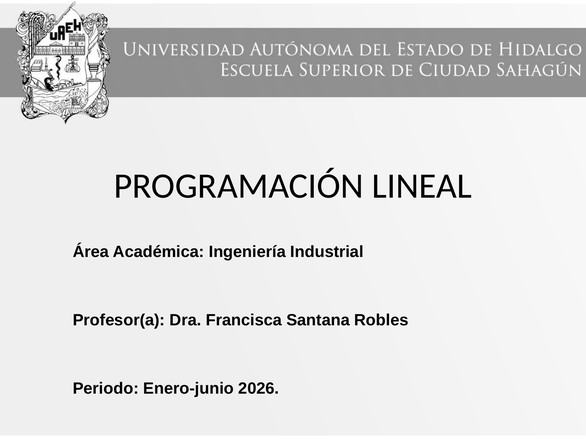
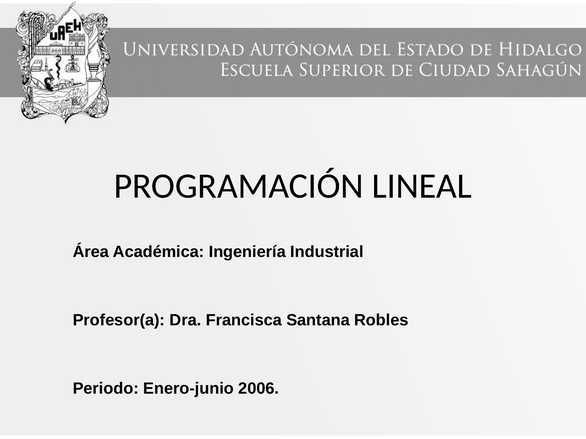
2026: 2026 -> 2006 (259, 389)
